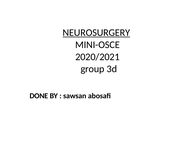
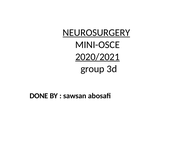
2020/2021 underline: none -> present (97, 57)
